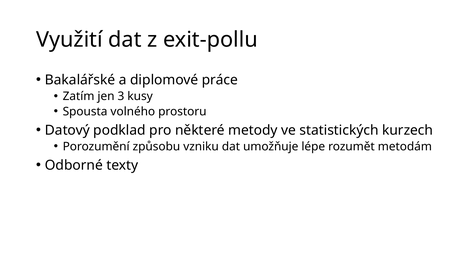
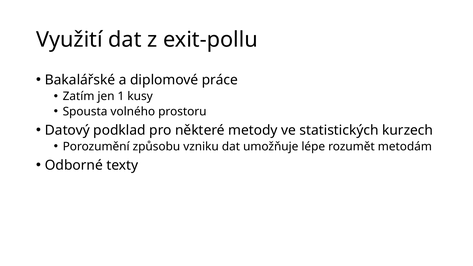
3: 3 -> 1 (121, 96)
